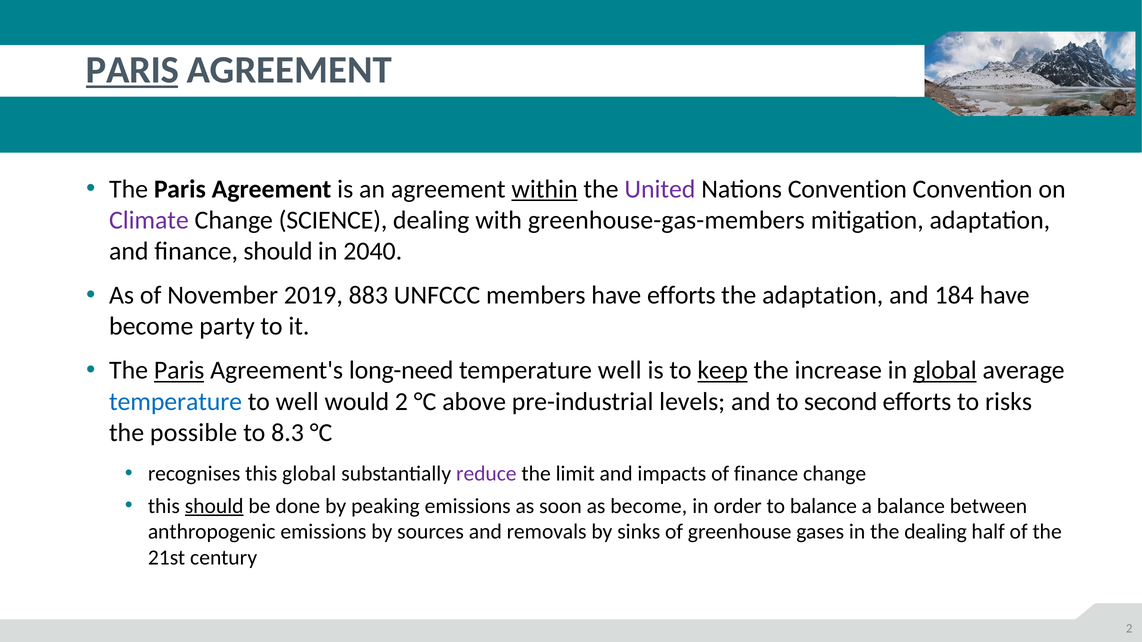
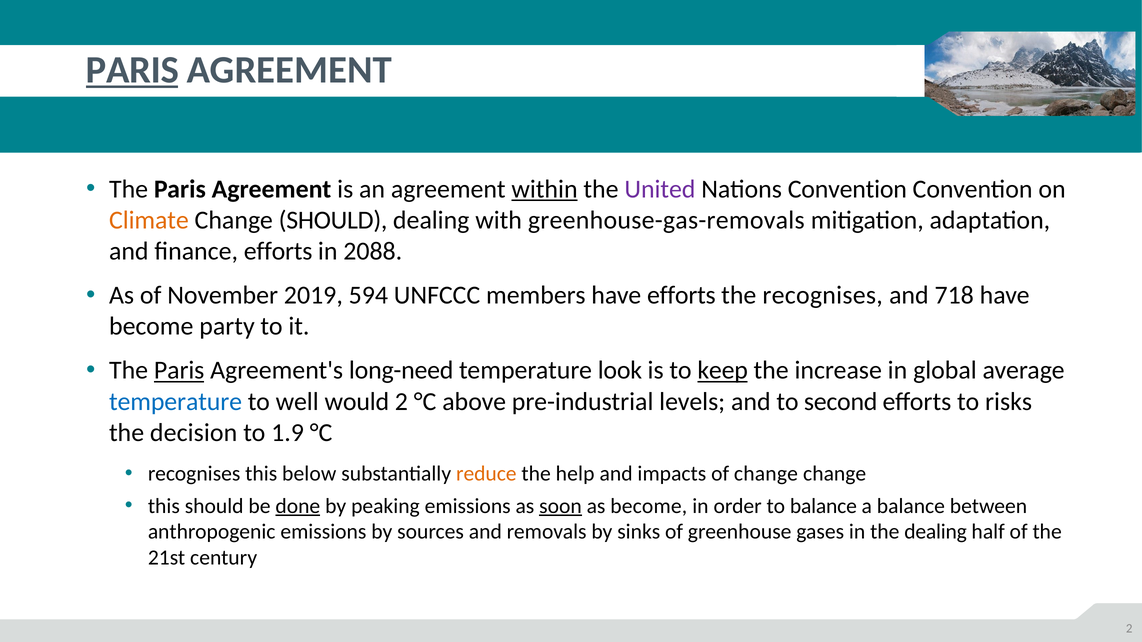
Climate colour: purple -> orange (149, 221)
Change SCIENCE: SCIENCE -> SHOULD (333, 221)
greenhouse-gas-members: greenhouse-gas-members -> greenhouse-gas-removals (666, 221)
finance should: should -> efforts (278, 252)
2040: 2040 -> 2088 (373, 252)
883: 883 -> 594 (368, 296)
the adaptation: adaptation -> recognises (823, 296)
184: 184 -> 718 (954, 296)
temperature well: well -> look (620, 371)
global underline: present -> none (945, 371)
possible: possible -> decision (194, 433)
8.3: 8.3 -> 1.9 (288, 433)
this global: global -> below (309, 474)
reduce colour: purple -> orange (486, 474)
limit: limit -> help (575, 474)
of finance: finance -> change (766, 474)
should underline: present -> none (214, 506)
done underline: none -> present (298, 506)
soon underline: none -> present (560, 506)
